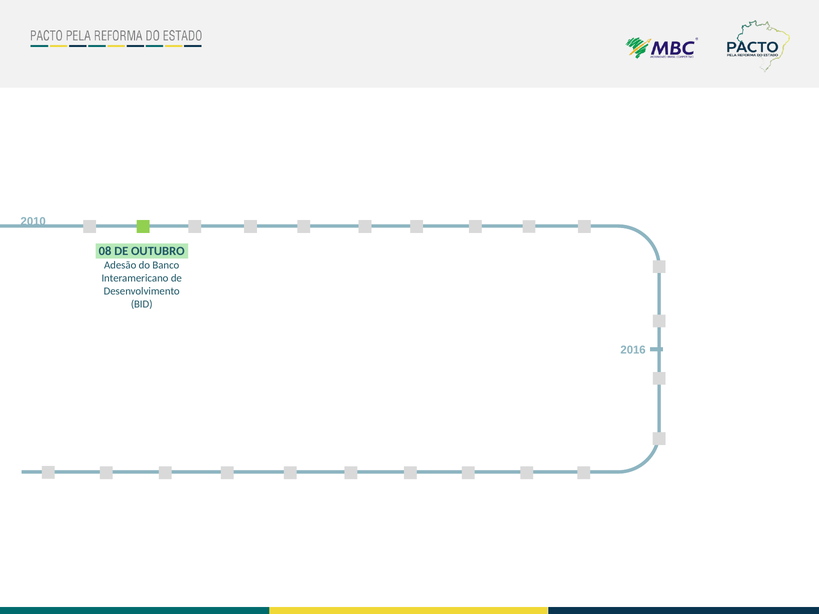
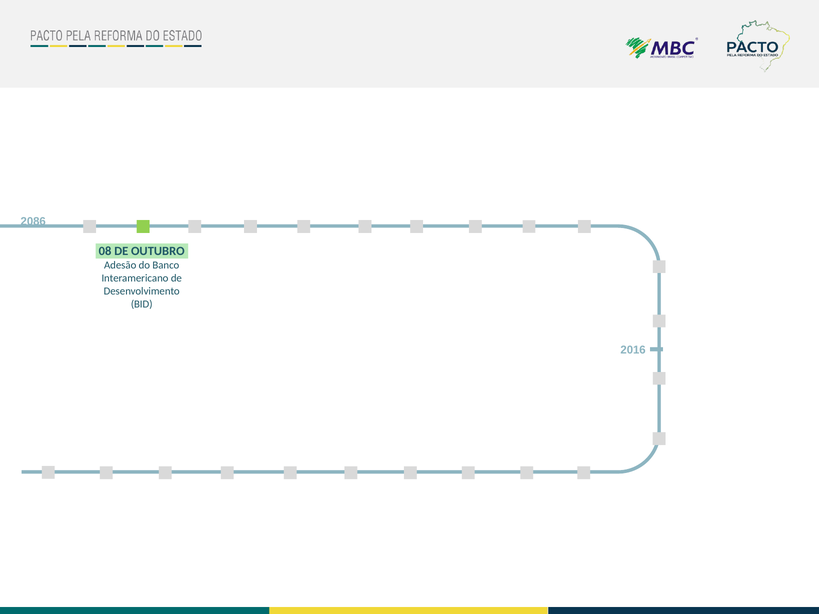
2010: 2010 -> 2086 (33, 222)
